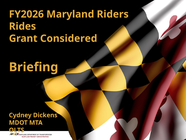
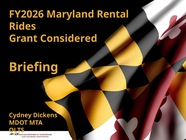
Riders: Riders -> Rental (113, 14)
